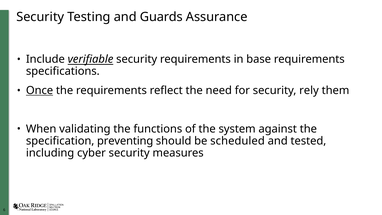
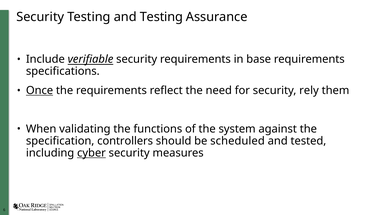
and Guards: Guards -> Testing (161, 17)
preventing: preventing -> controllers (125, 141)
cyber underline: none -> present (91, 153)
